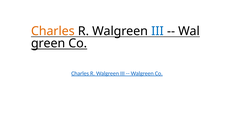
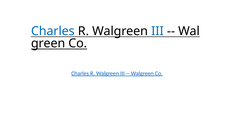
Charles colour: orange -> blue (53, 31)
